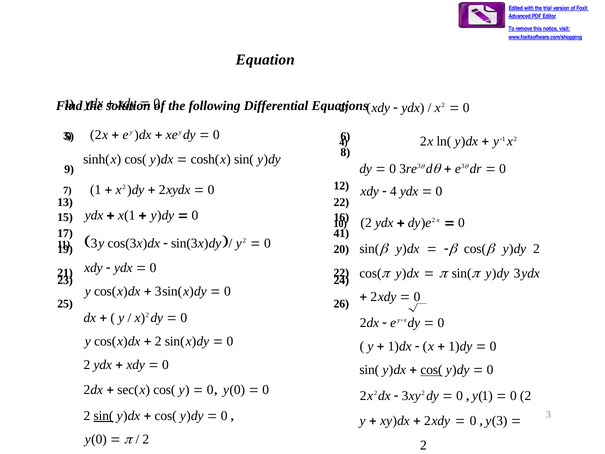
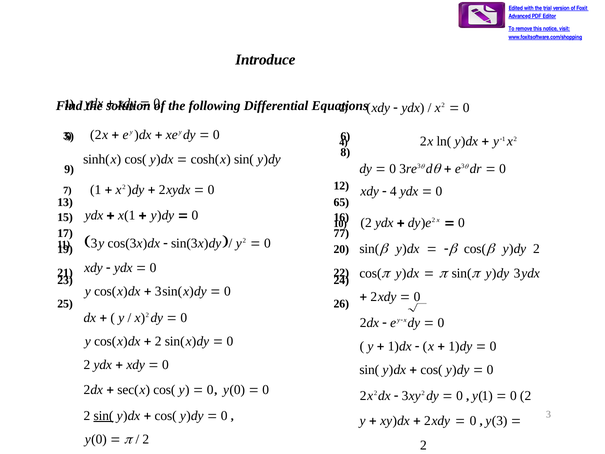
Equation: Equation -> Introduce (265, 60)
13 22: 22 -> 65 (341, 202)
41: 41 -> 77 (341, 233)
cos( underline: present -> none (432, 370)
